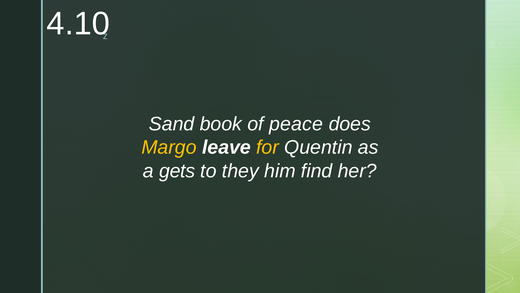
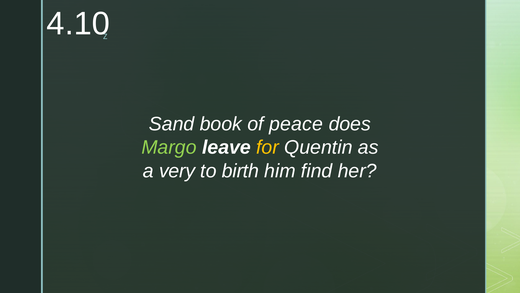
Margo colour: yellow -> light green (169, 147)
gets: gets -> very (177, 171)
they: they -> birth (240, 171)
